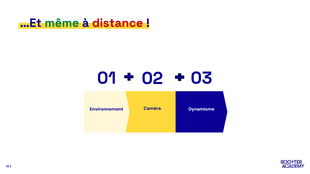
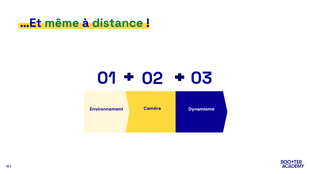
distance colour: red -> green (118, 23)
